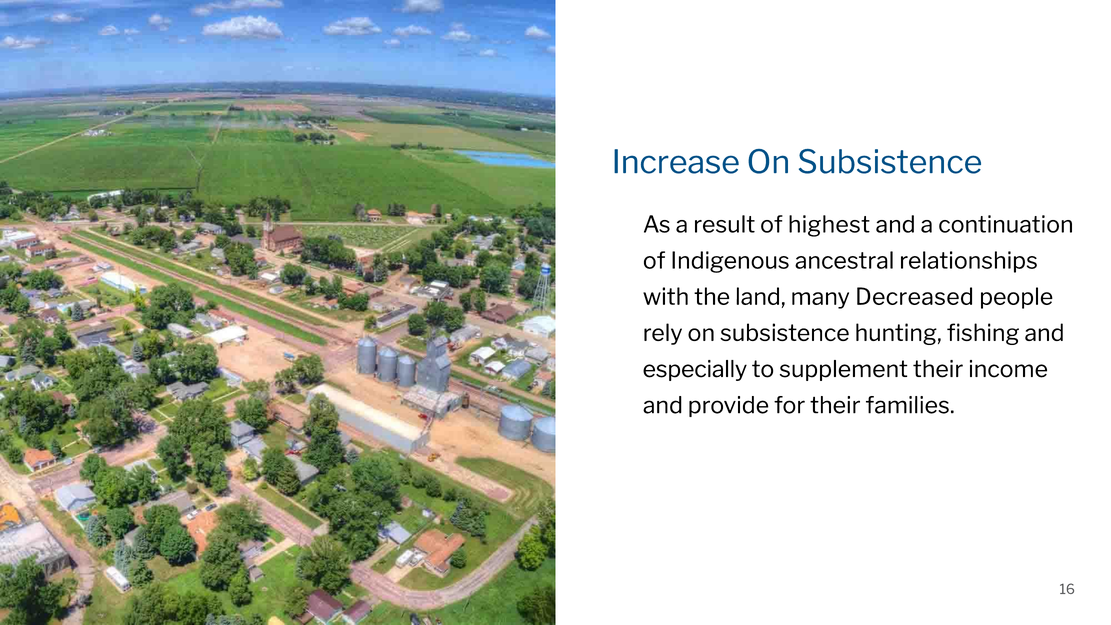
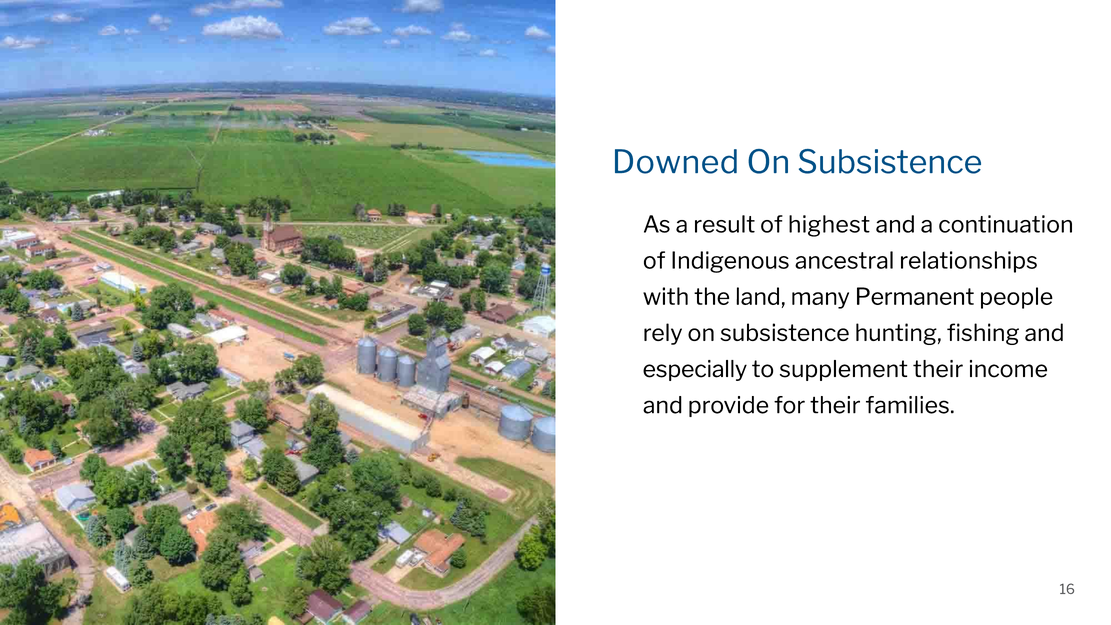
Increase: Increase -> Downed (675, 162)
Decreased: Decreased -> Permanent (915, 297)
